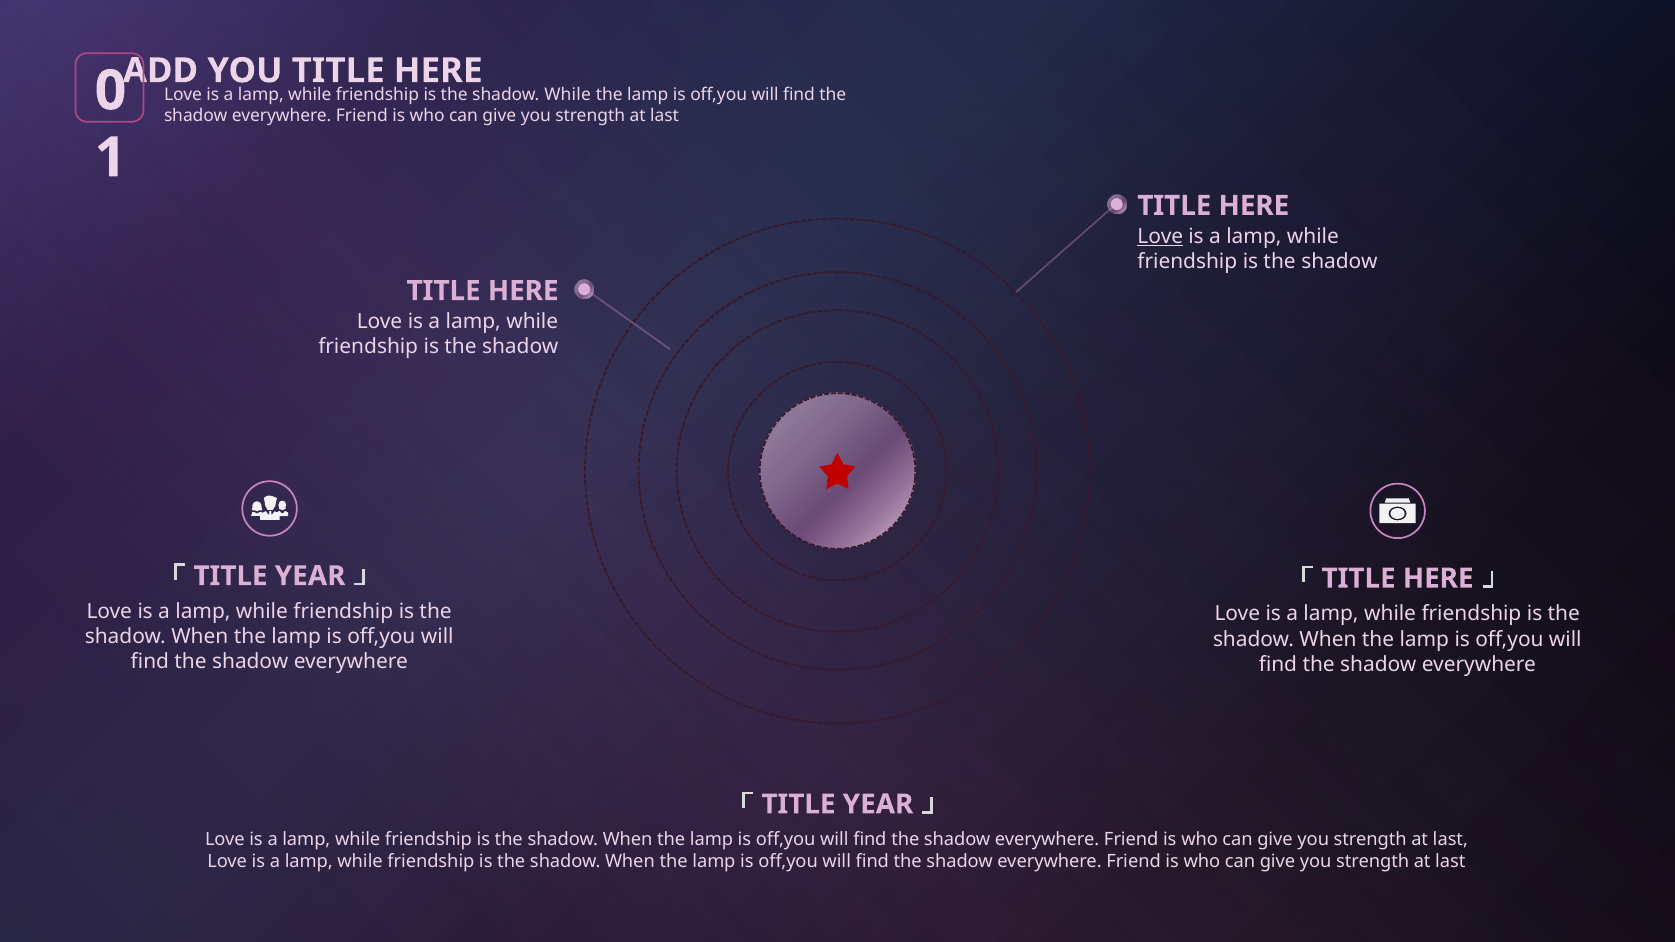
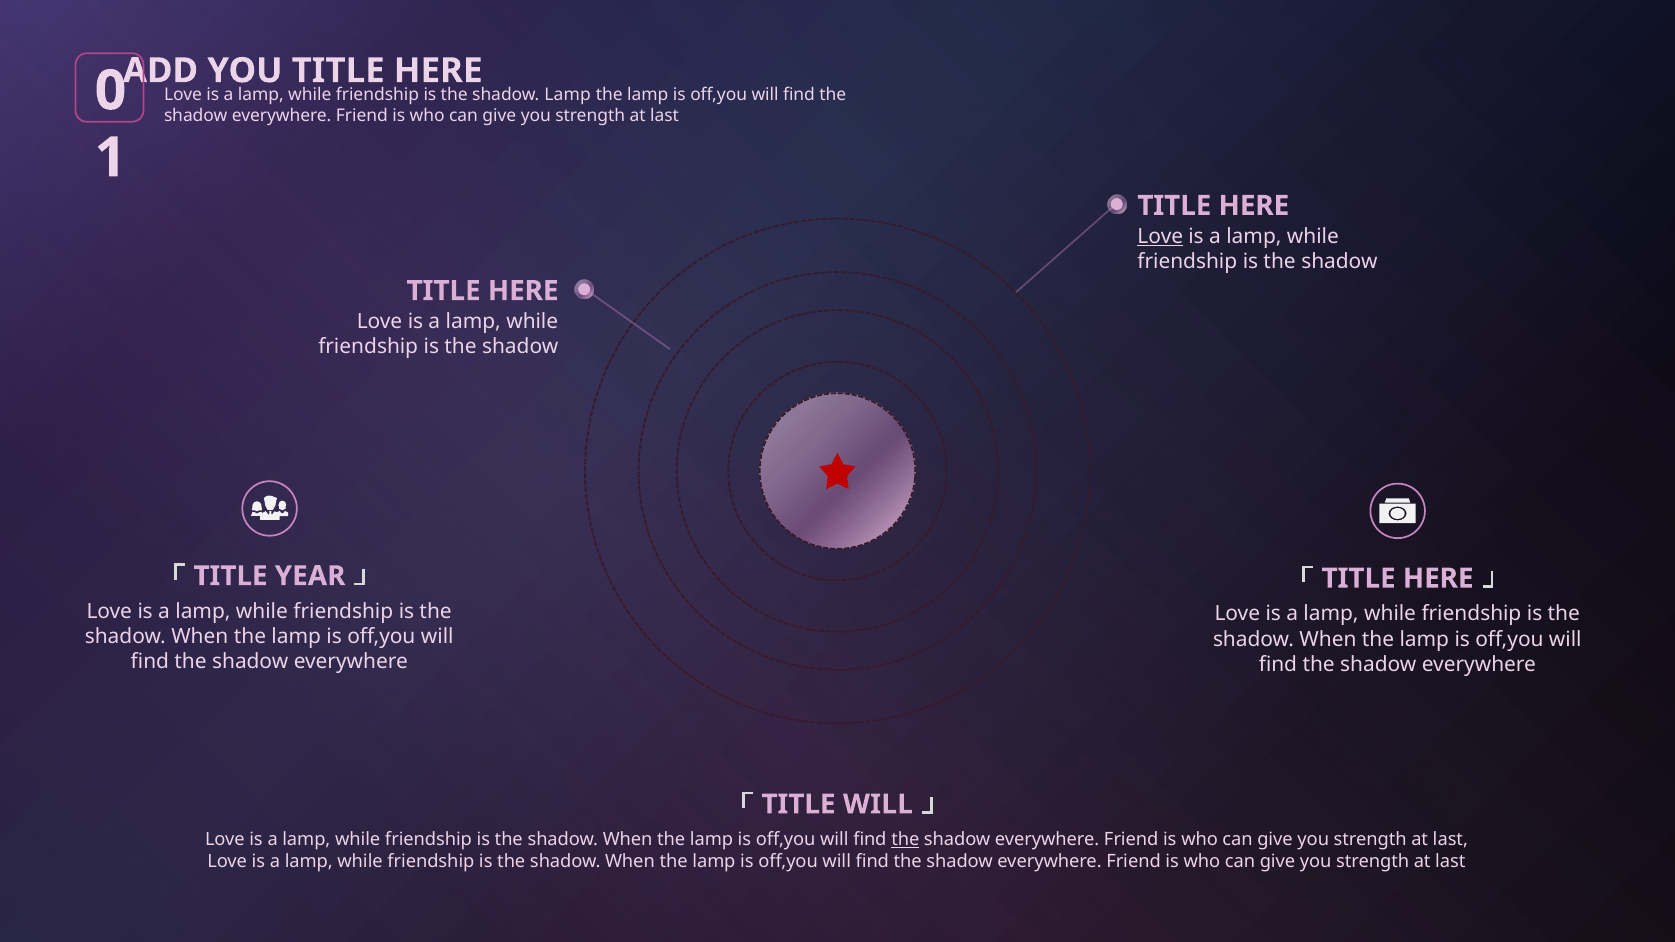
shadow While: While -> Lamp (568, 95)
YEAR: YEAR -> WILL (878, 804)
the underline: none -> present (905, 839)
